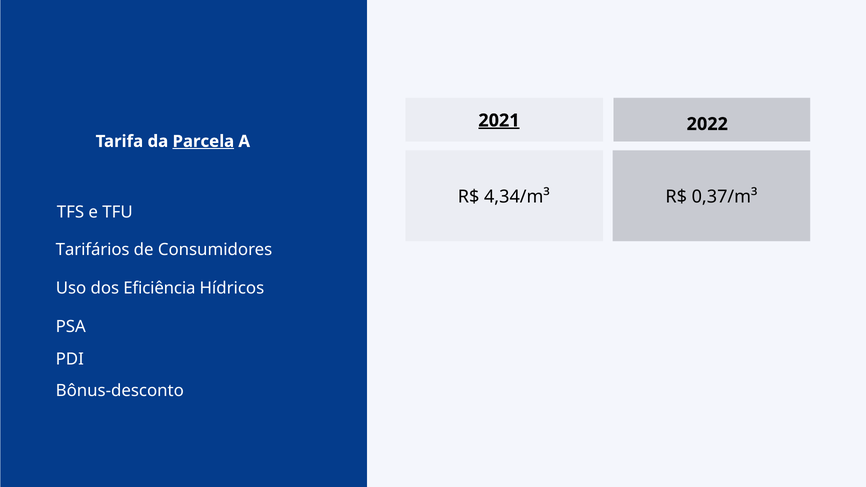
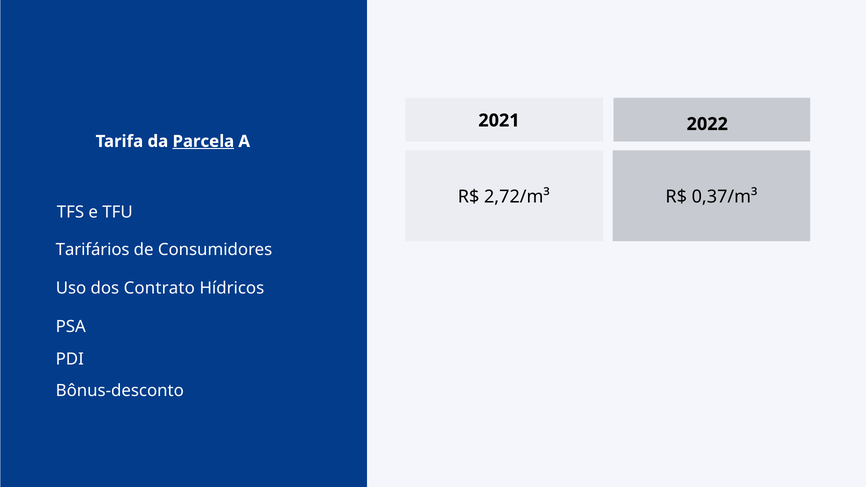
2021 underline: present -> none (499, 121)
4,34/m³: 4,34/m³ -> 2,72/m³ (517, 197)
Eficiência: Eficiência -> Contrato (159, 288)
